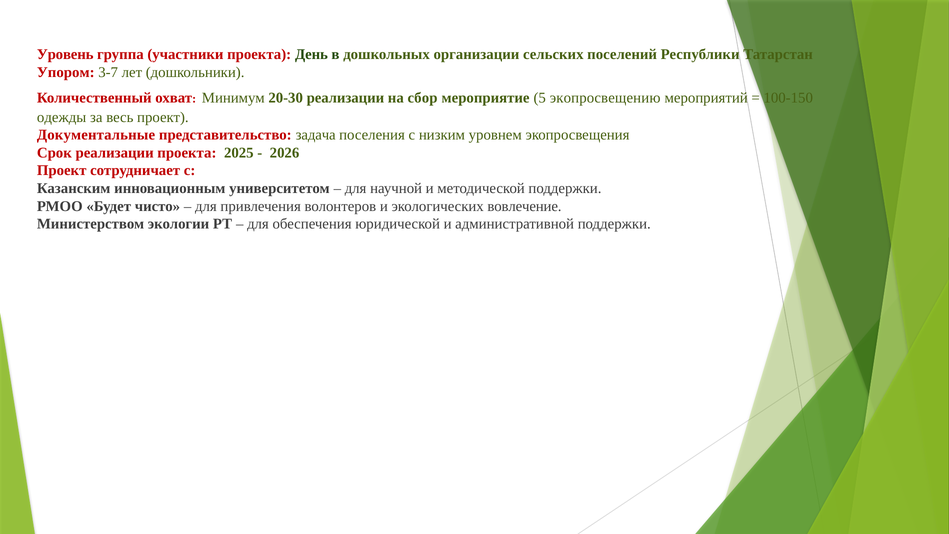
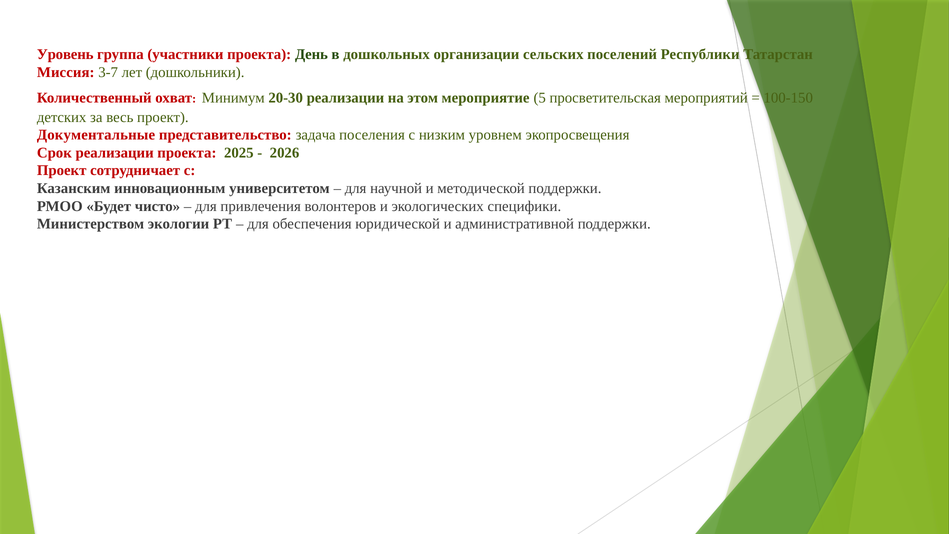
Упором: Упором -> Миссия (66, 72)
сбор: сбор -> этом (423, 98)
экопросвещению: экопросвещению -> просветительская (605, 98)
одежды: одежды -> детских (62, 117)
вовлечение: вовлечение -> специфики (524, 206)
